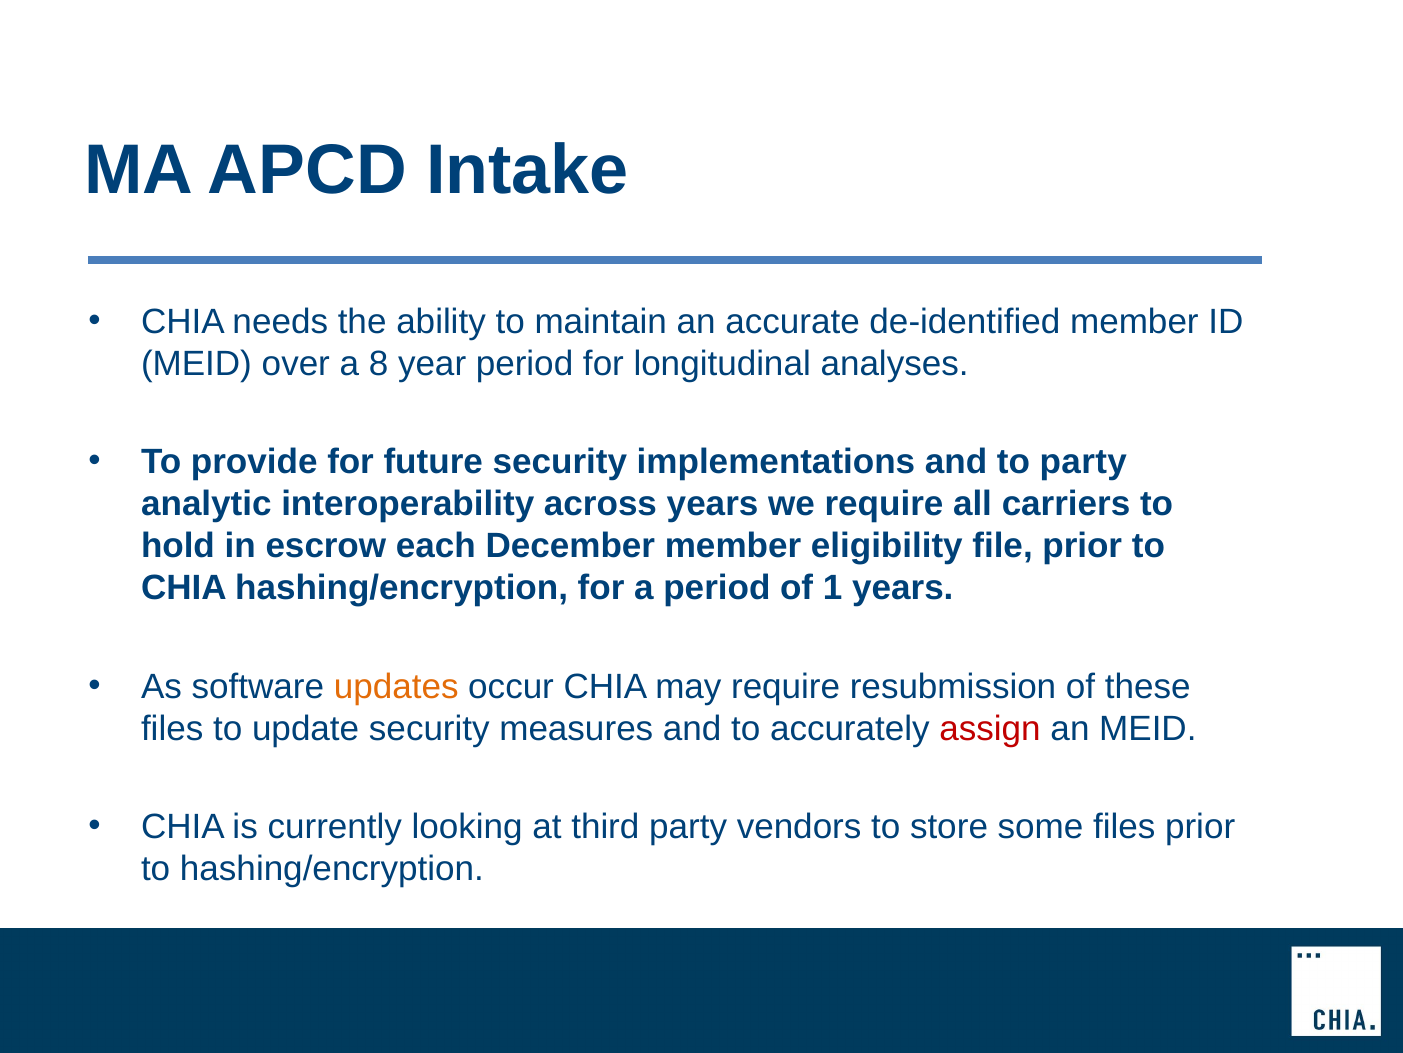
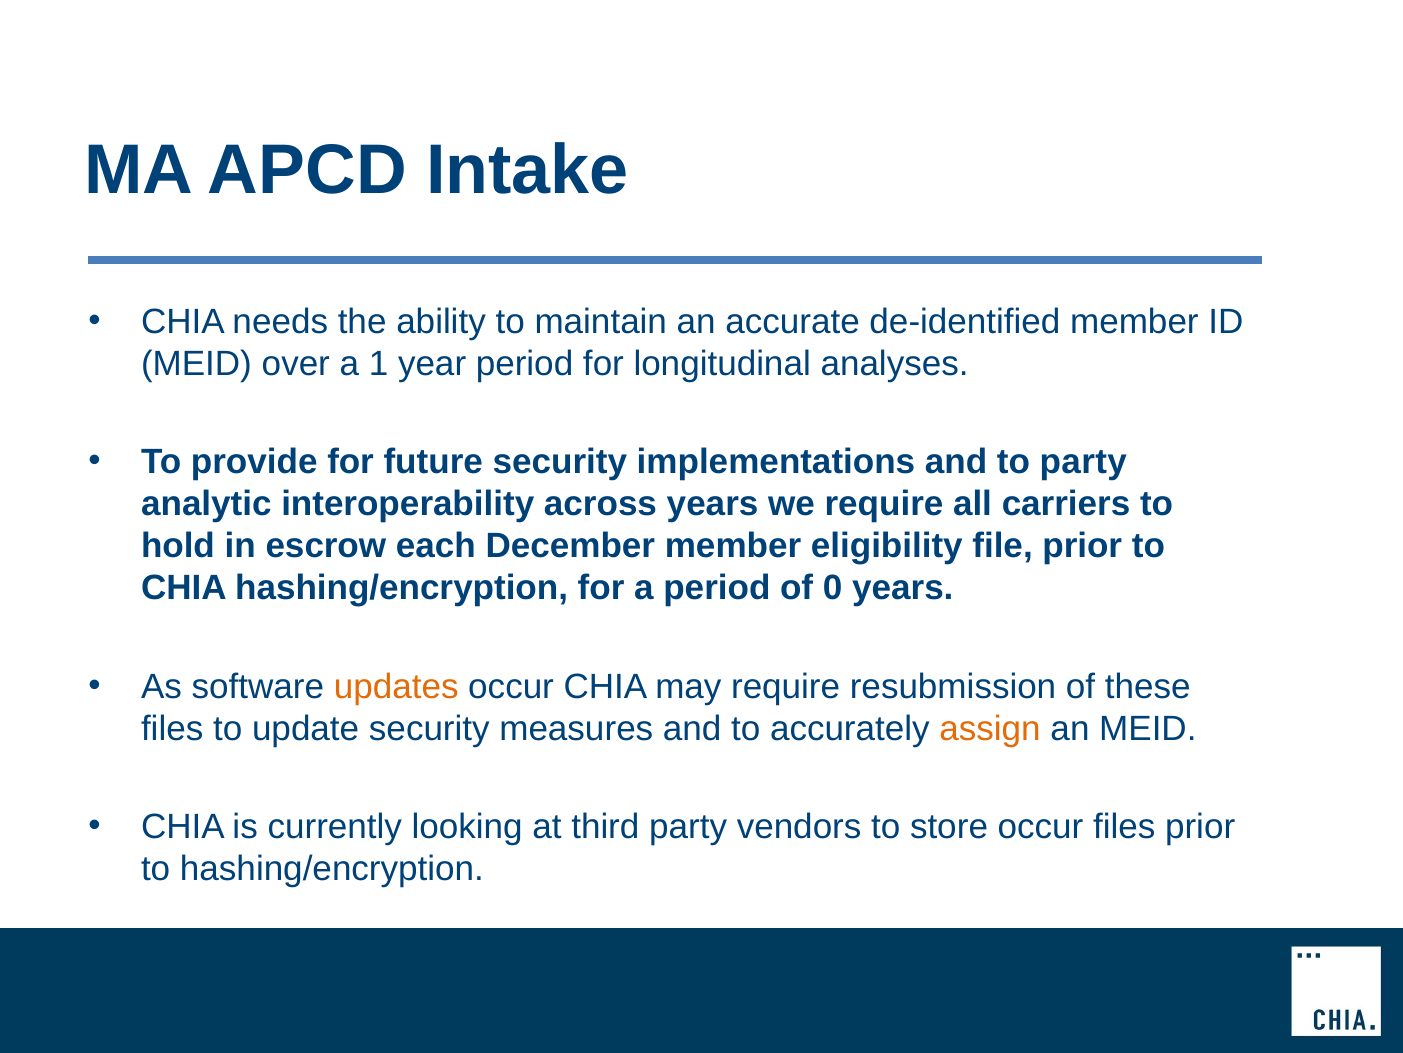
8: 8 -> 1 (379, 363)
1: 1 -> 0 (833, 588)
assign colour: red -> orange (990, 728)
store some: some -> occur (1041, 826)
